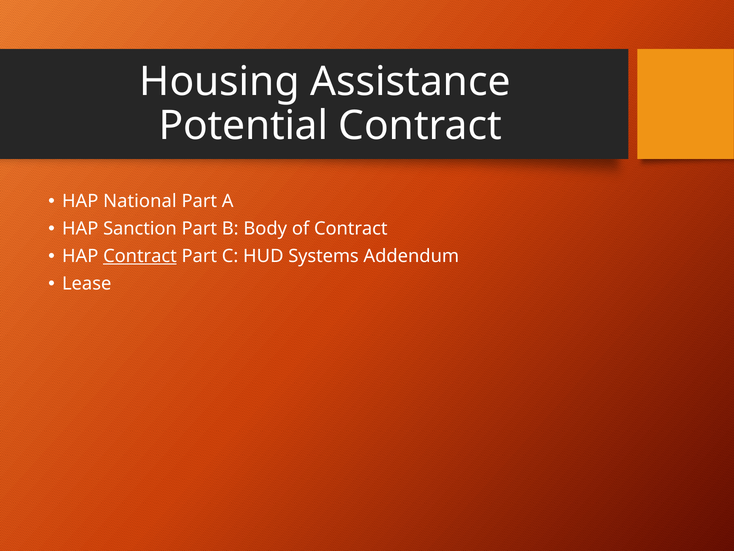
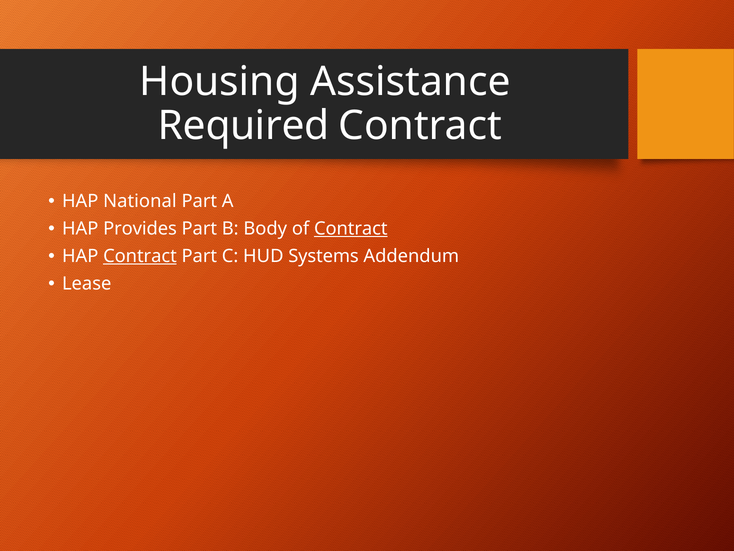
Potential: Potential -> Required (244, 126)
Sanction: Sanction -> Provides (140, 229)
Contract underline: none -> present (351, 229)
